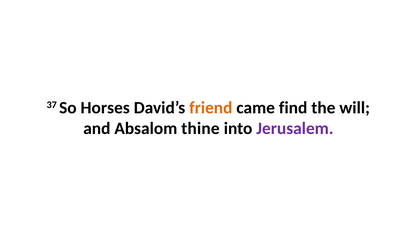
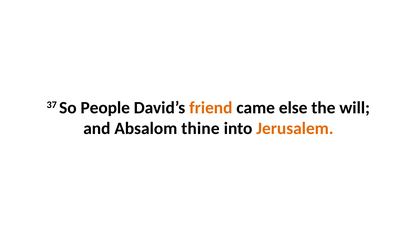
Horses: Horses -> People (105, 108)
find: find -> else (293, 108)
Jerusalem colour: purple -> orange (295, 129)
